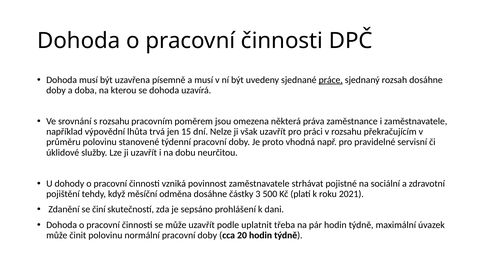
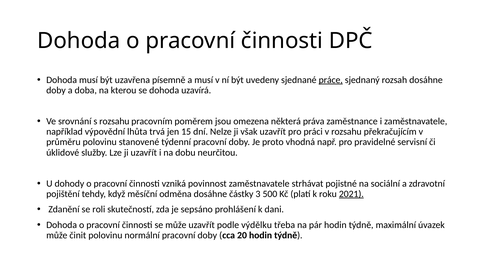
2021 underline: none -> present (351, 194)
činí: činí -> roli (99, 209)
uplatnit: uplatnit -> výdělku (257, 225)
